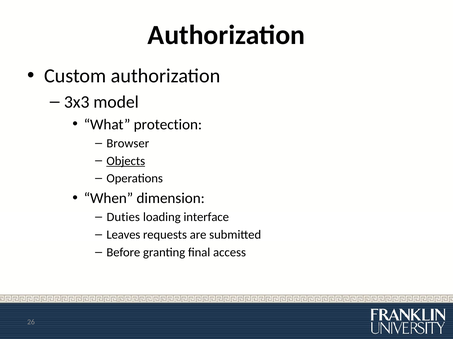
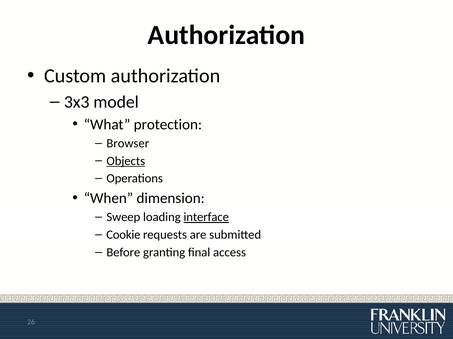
Duties: Duties -> Sweep (123, 218)
interface underline: none -> present (206, 218)
Leaves: Leaves -> Cookie (123, 235)
